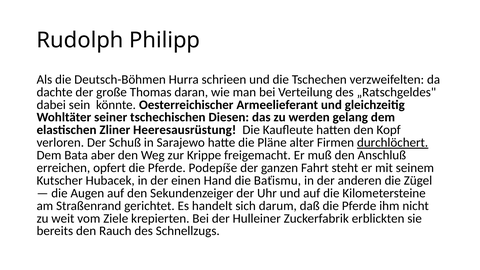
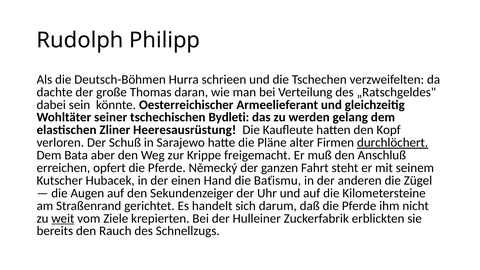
Diesen: Diesen -> Bydleti (229, 117)
Podepíše: Podepíše -> Německý (213, 168)
weit underline: none -> present (63, 218)
